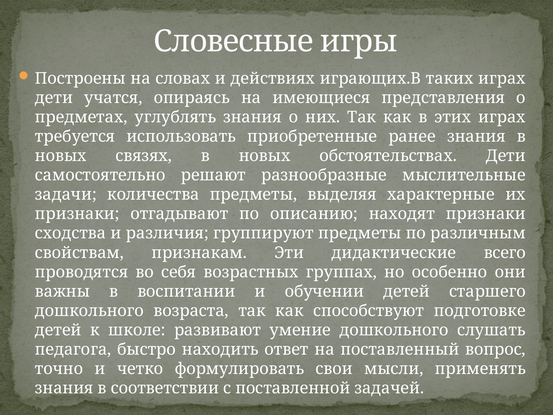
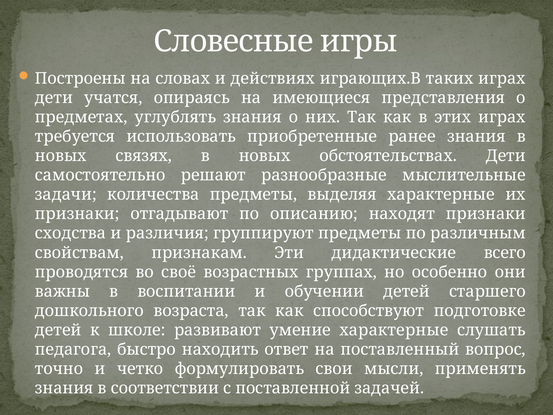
себя: себя -> своё (179, 272)
умение дошкольного: дошкольного -> характерные (394, 330)
